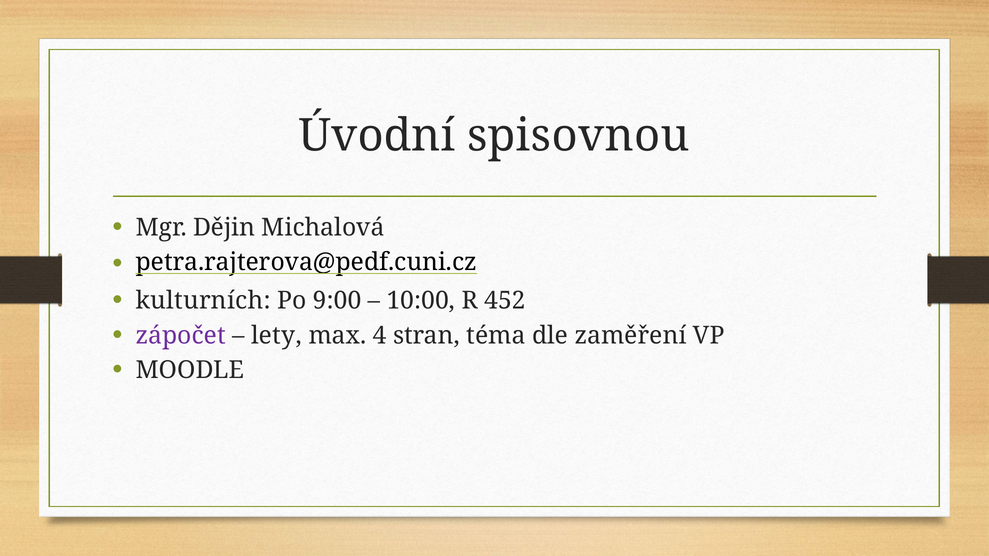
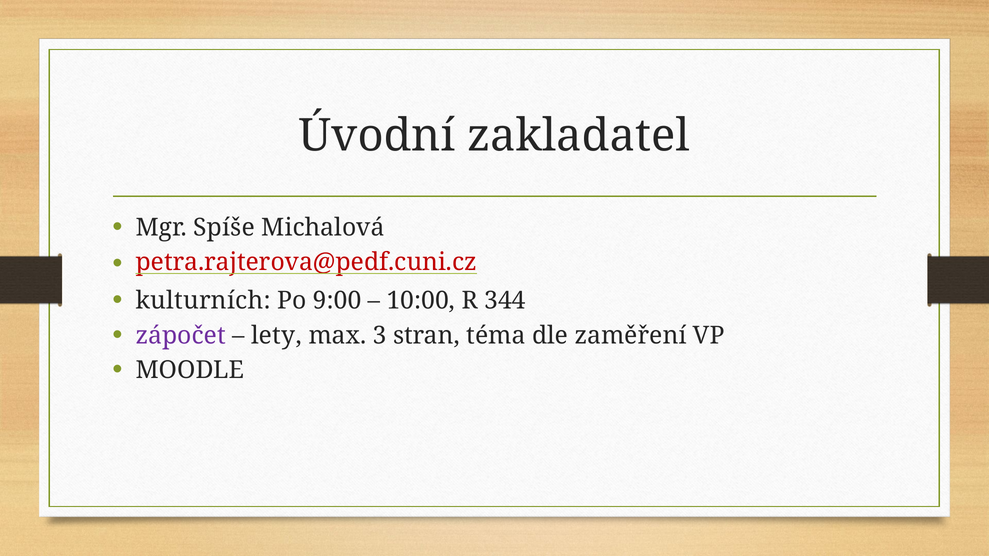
spisovnou: spisovnou -> zakladatel (578, 136)
Dějin: Dějin -> Spíše (224, 228)
petra.rajterova@pedf.cuni.cz colour: black -> red (306, 262)
452: 452 -> 344 (505, 301)
4: 4 -> 3 (380, 336)
